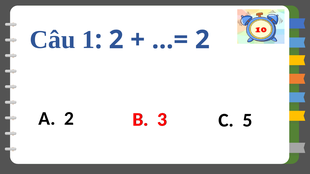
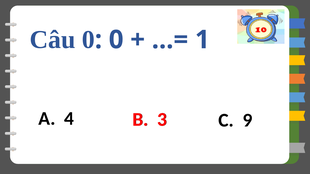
Câu 1: 1 -> 0 (88, 40)
2: 2 -> 0 (116, 40)
2: 2 -> 1 (202, 40)
A 2: 2 -> 4 (69, 119)
5: 5 -> 9 (247, 120)
